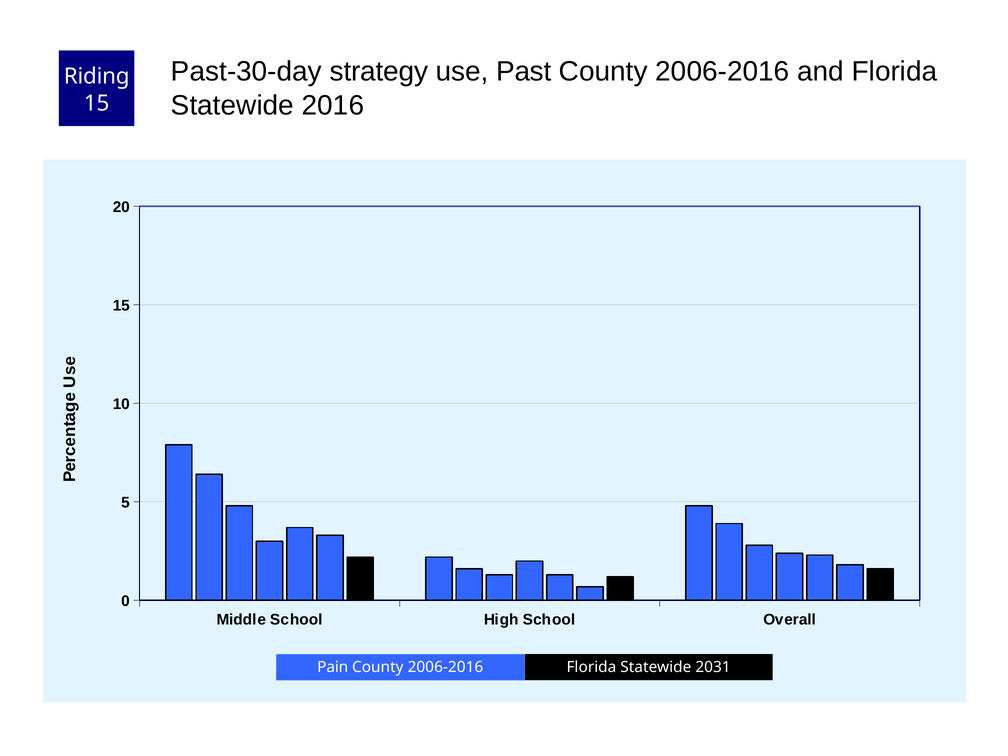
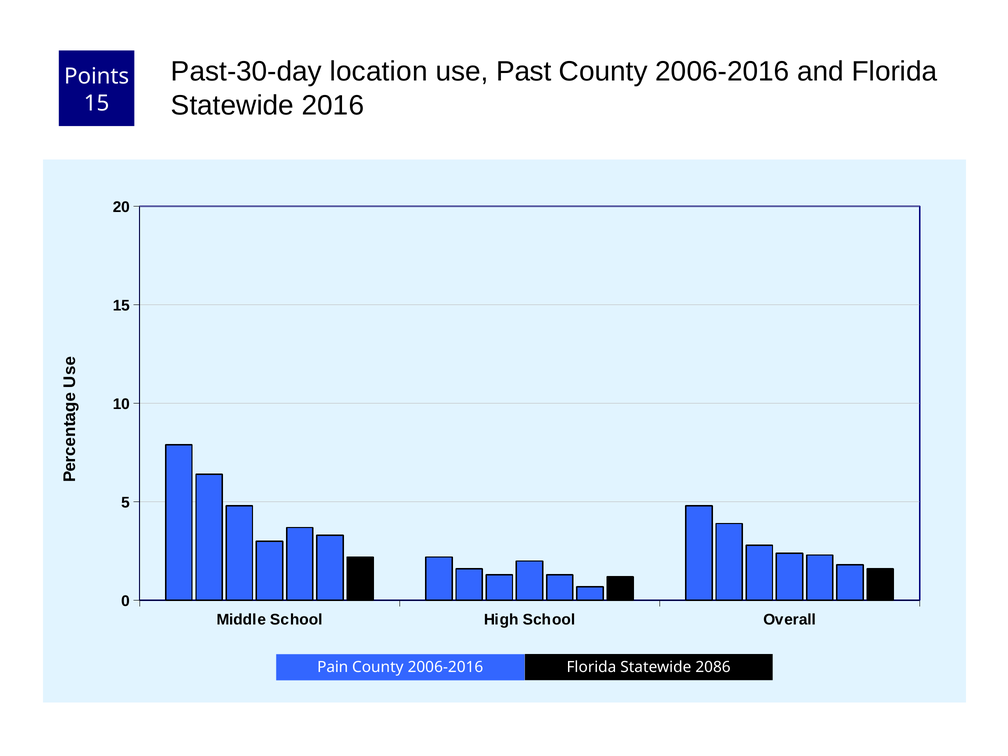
strategy: strategy -> location (379, 72)
Riding: Riding -> Points (97, 76)
2031: 2031 -> 2086 (713, 667)
